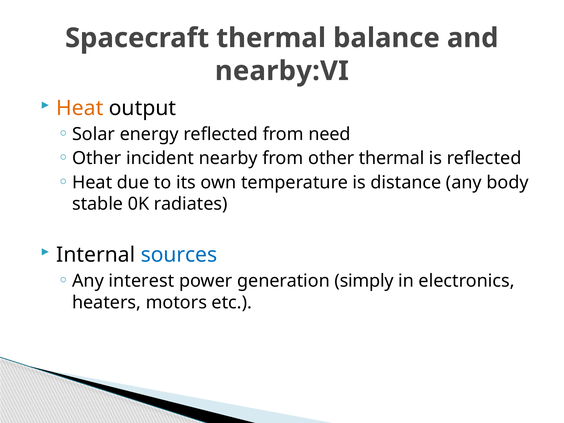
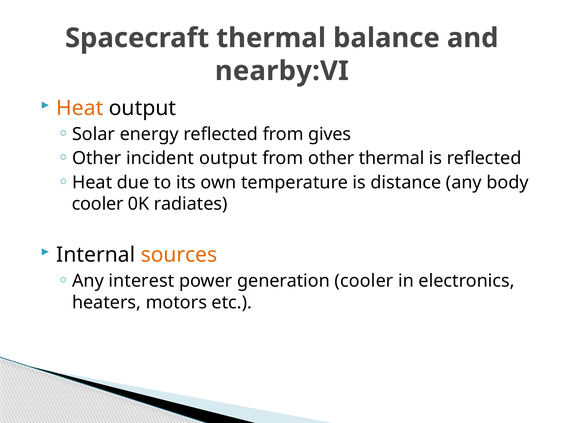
need: need -> gives (330, 134)
incident nearby: nearby -> output (228, 158)
stable: stable -> cooler (98, 204)
sources colour: blue -> orange (179, 255)
generation simply: simply -> cooler (364, 281)
